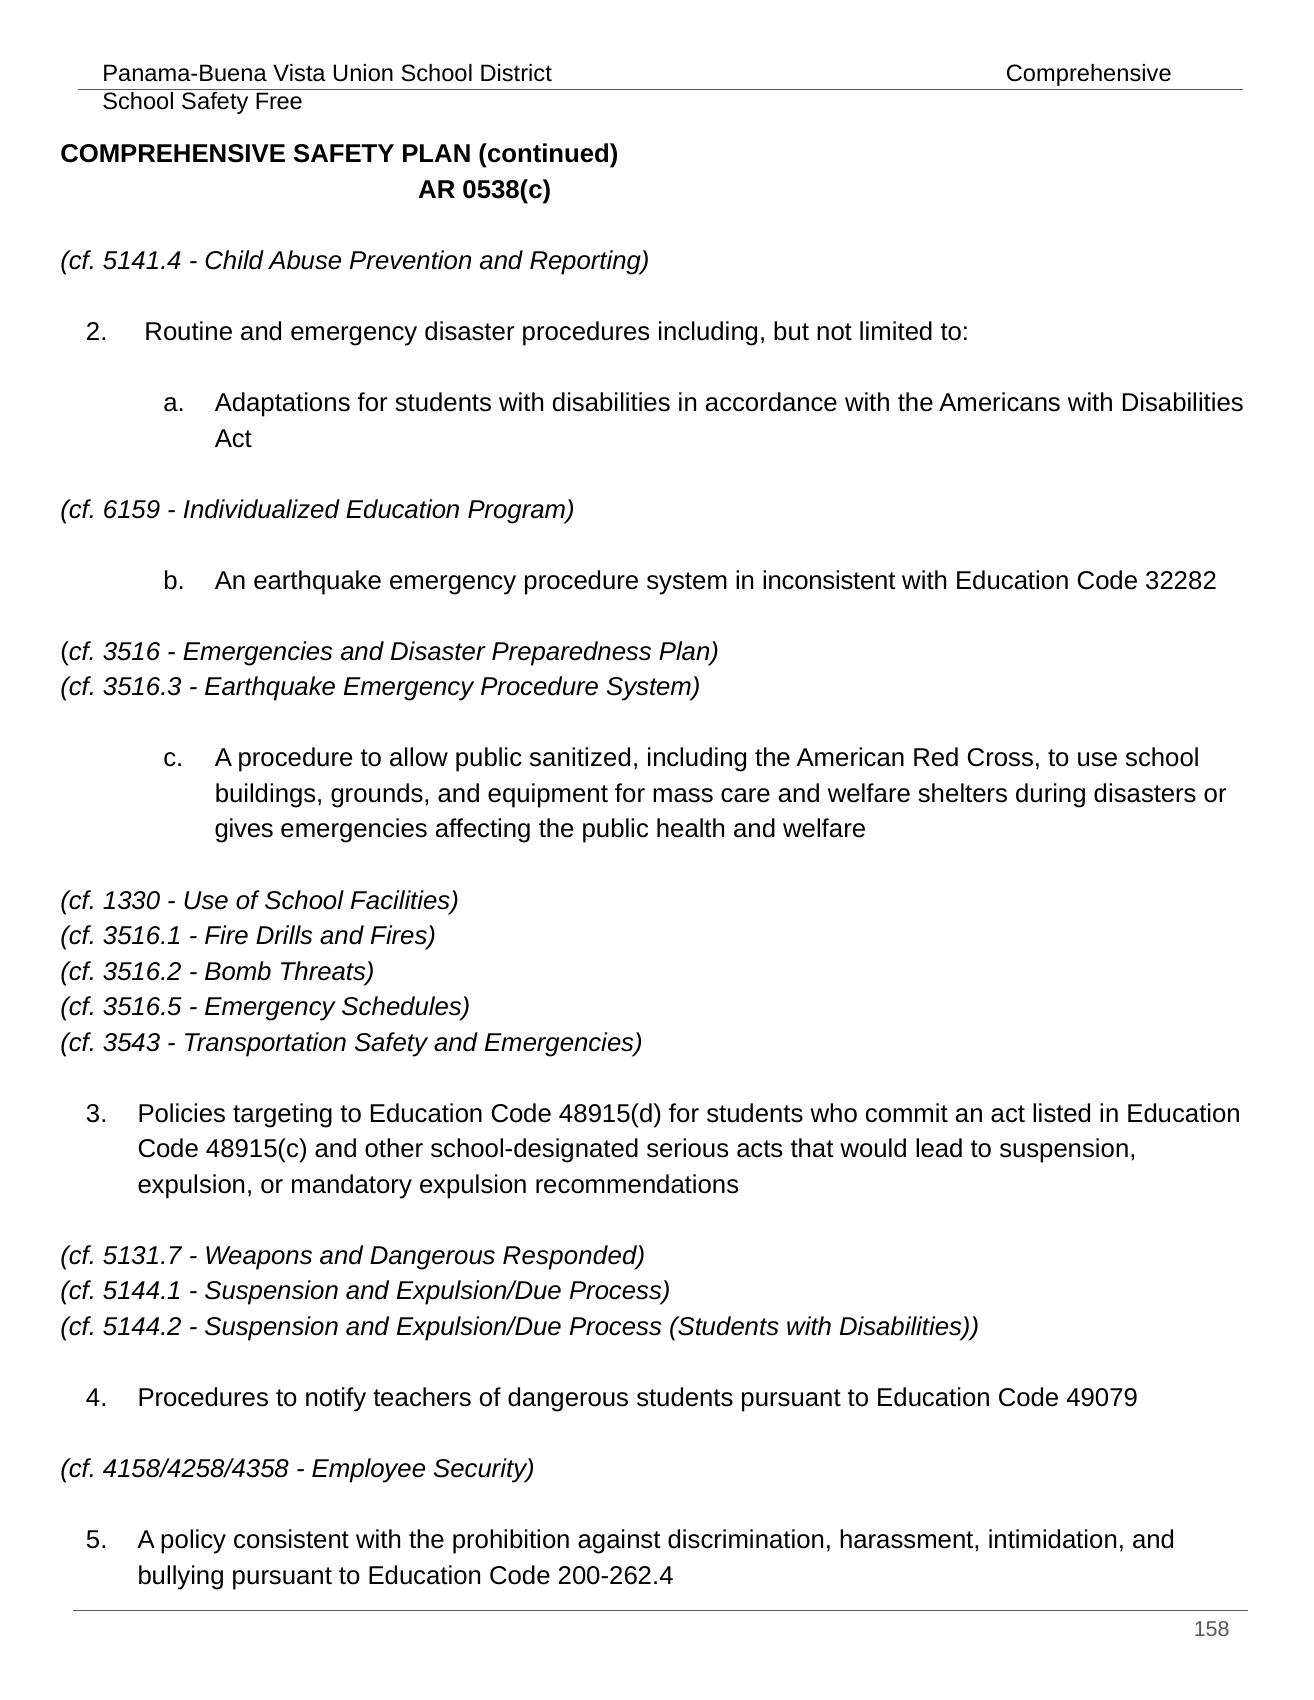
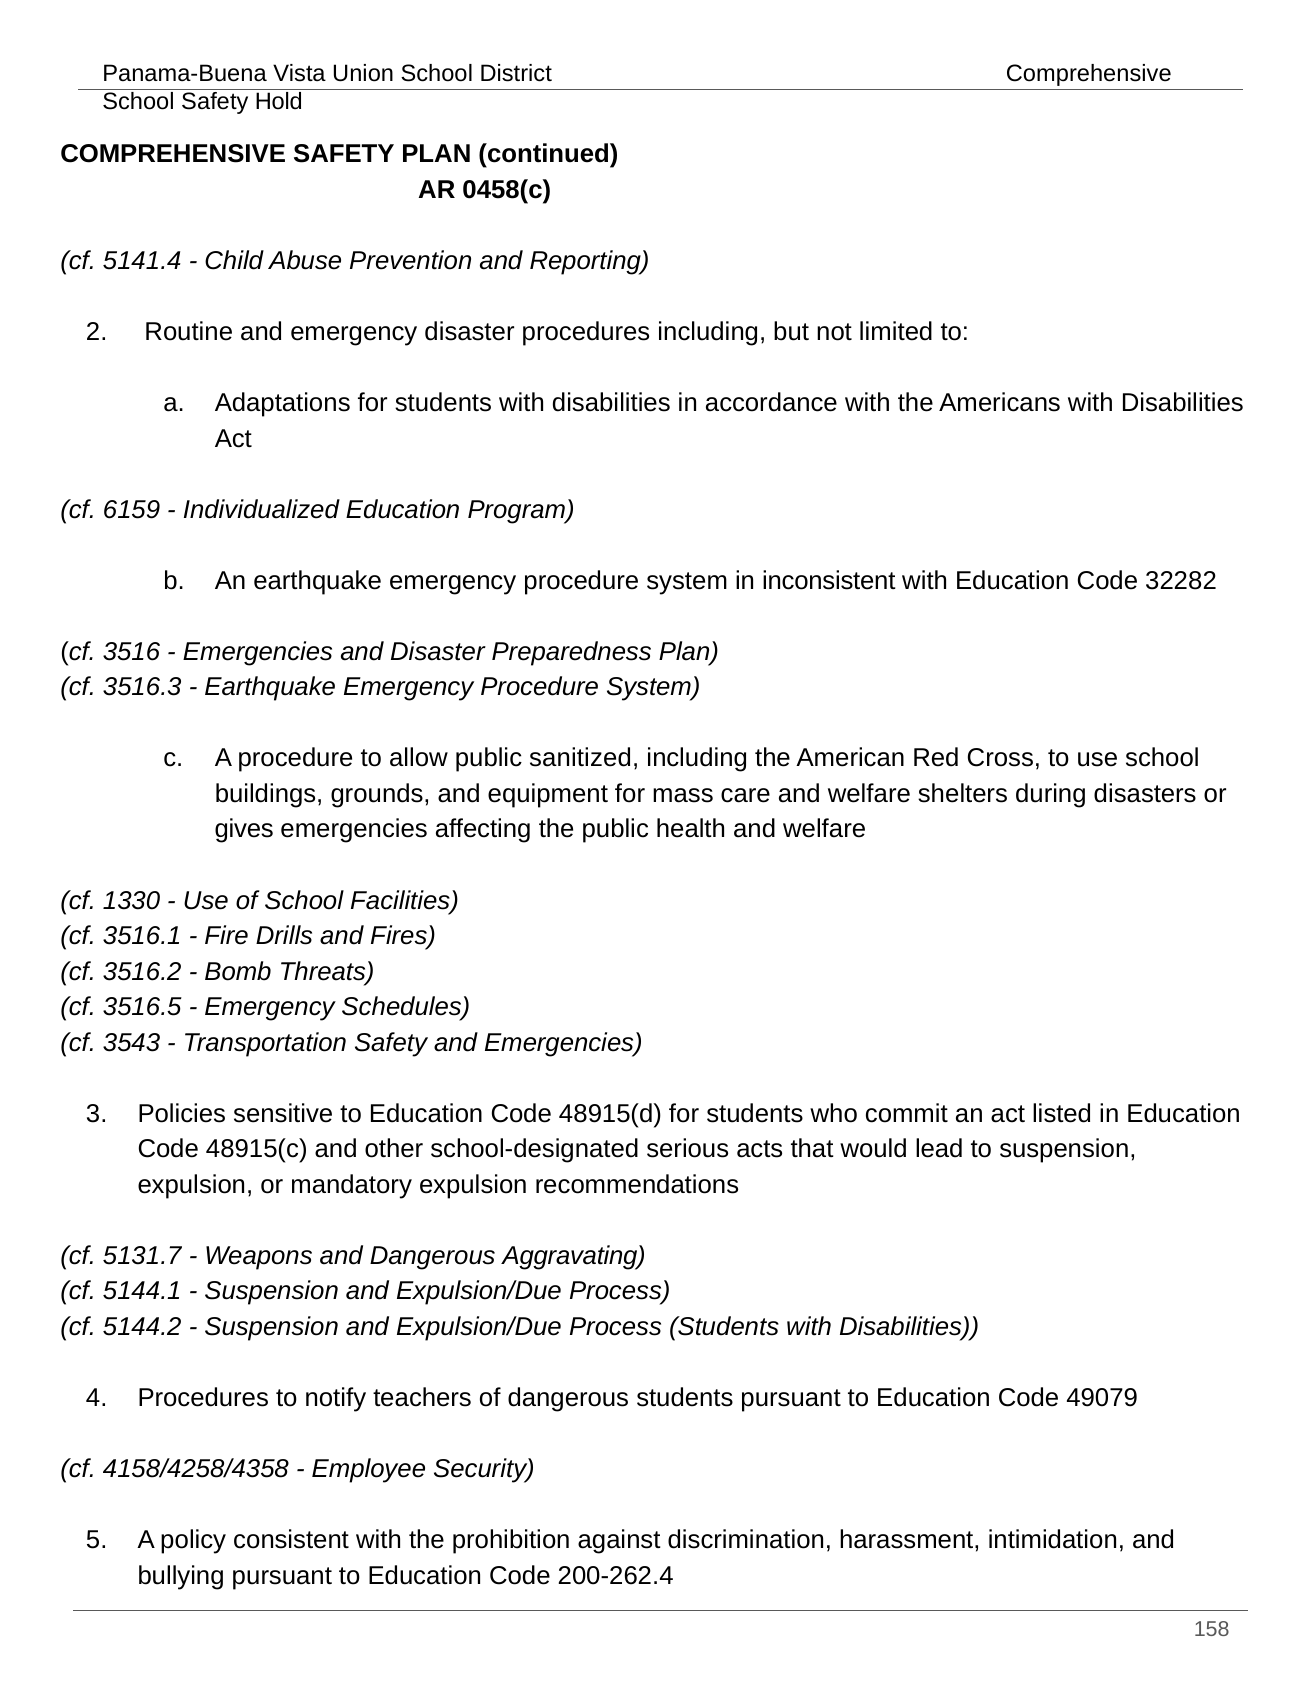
Free: Free -> Hold (279, 102)
0538(c: 0538(c -> 0458(c (507, 190)
targeting: targeting -> sensitive (283, 1114)
Responded: Responded -> Aggravating (574, 1256)
